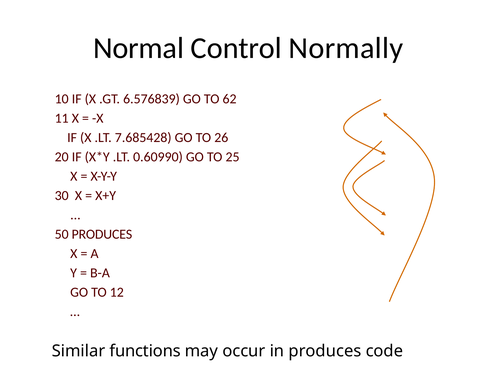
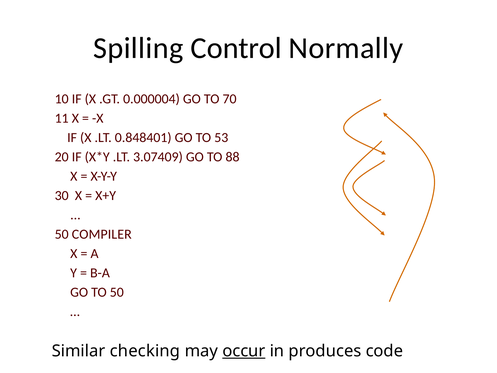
Normal: Normal -> Spilling (138, 48)
6.576839: 6.576839 -> 0.000004 (151, 99)
62: 62 -> 70 (230, 99)
7.685428: 7.685428 -> 0.848401 (143, 137)
26: 26 -> 53 (221, 137)
0.60990: 0.60990 -> 3.07409 (158, 157)
25: 25 -> 88 (233, 157)
50 PRODUCES: PRODUCES -> COMPILER (102, 234)
TO 12: 12 -> 50 (117, 292)
functions: functions -> checking (145, 351)
occur underline: none -> present (244, 351)
